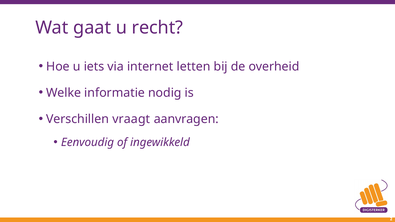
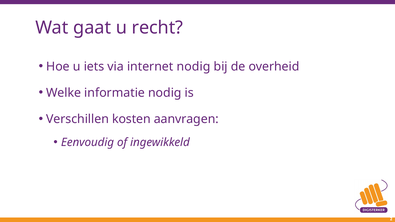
internet letten: letten -> nodig (193, 67)
vraagt: vraagt -> kosten (131, 119)
